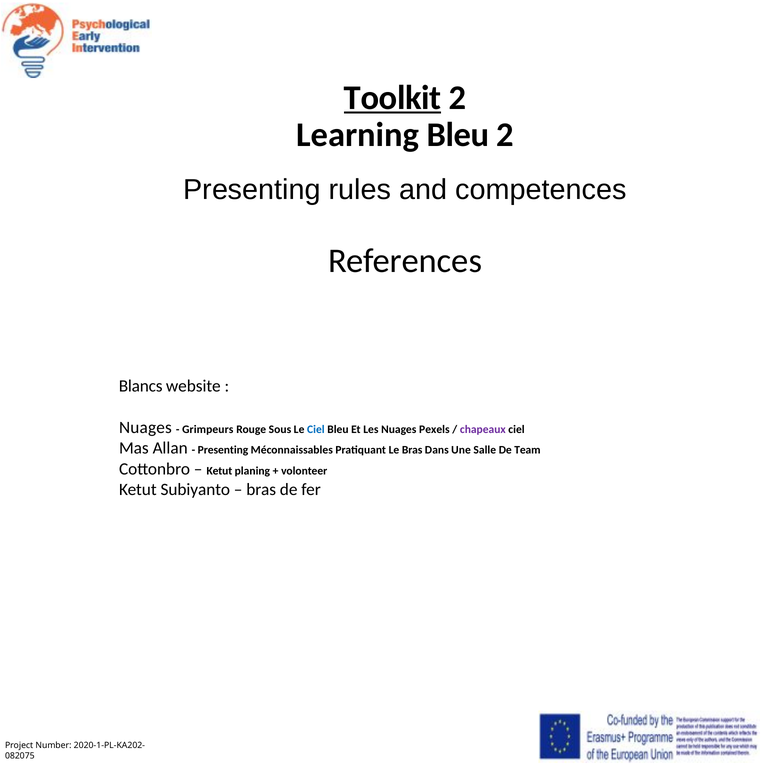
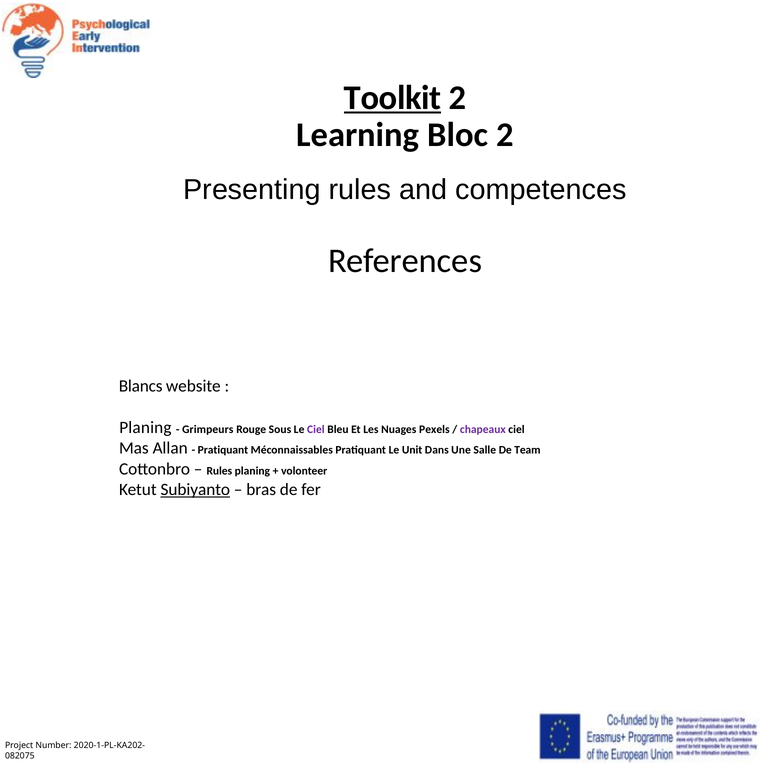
Learning Bleu: Bleu -> Bloc (458, 135)
Nuages: Nuages -> Planing (145, 428)
Ciel colour: blue -> purple (316, 429)
Presenting: Presenting -> Pratiquant (223, 450)
Le Bras: Bras -> Unit (412, 450)
Ketut: Ketut -> Rules (219, 471)
Subiyanto underline: none -> present (195, 490)
